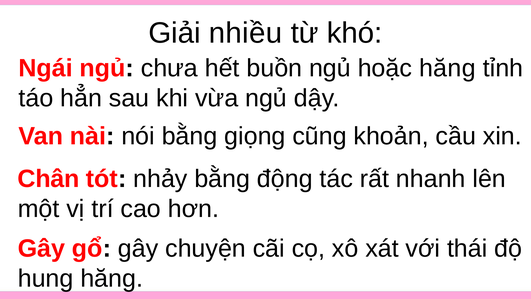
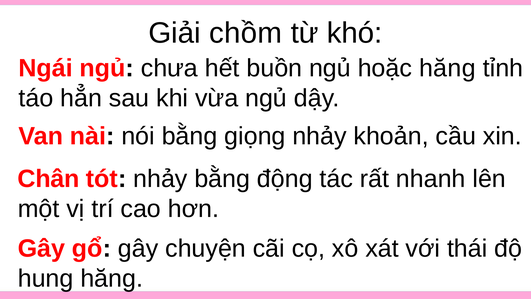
nhiều: nhiều -> chồm (246, 33)
giọng cũng: cũng -> nhảy (320, 136)
